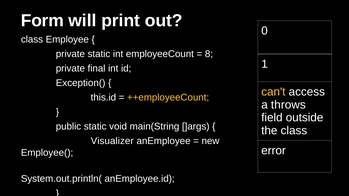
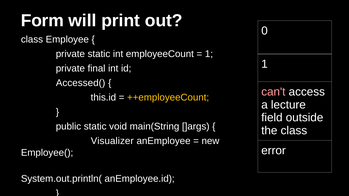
8: 8 -> 1 (209, 54)
Exception(: Exception( -> Accessed( (81, 83)
can't colour: yellow -> pink (273, 92)
throws: throws -> lecture (288, 105)
